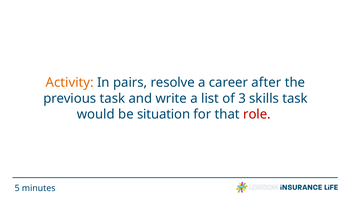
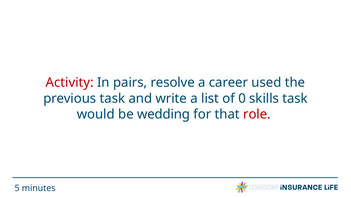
Activity colour: orange -> red (70, 82)
after: after -> used (266, 82)
3: 3 -> 0 (242, 98)
situation: situation -> wedding (164, 114)
